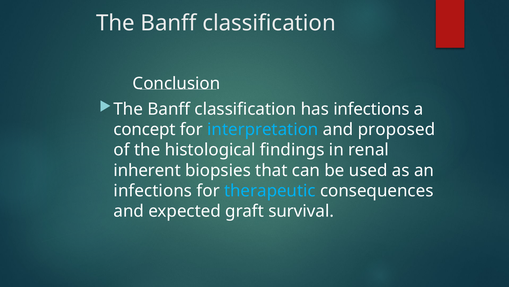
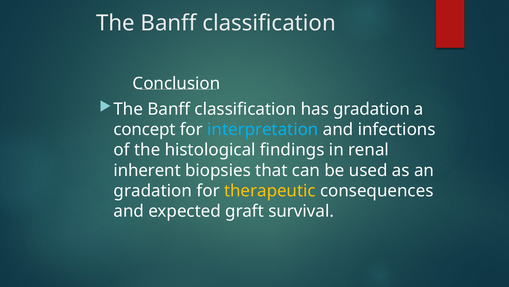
has infections: infections -> gradation (372, 109)
proposed: proposed -> infections (397, 129)
infections: infections -> gradation (153, 190)
therapeutic colour: light blue -> yellow (270, 190)
